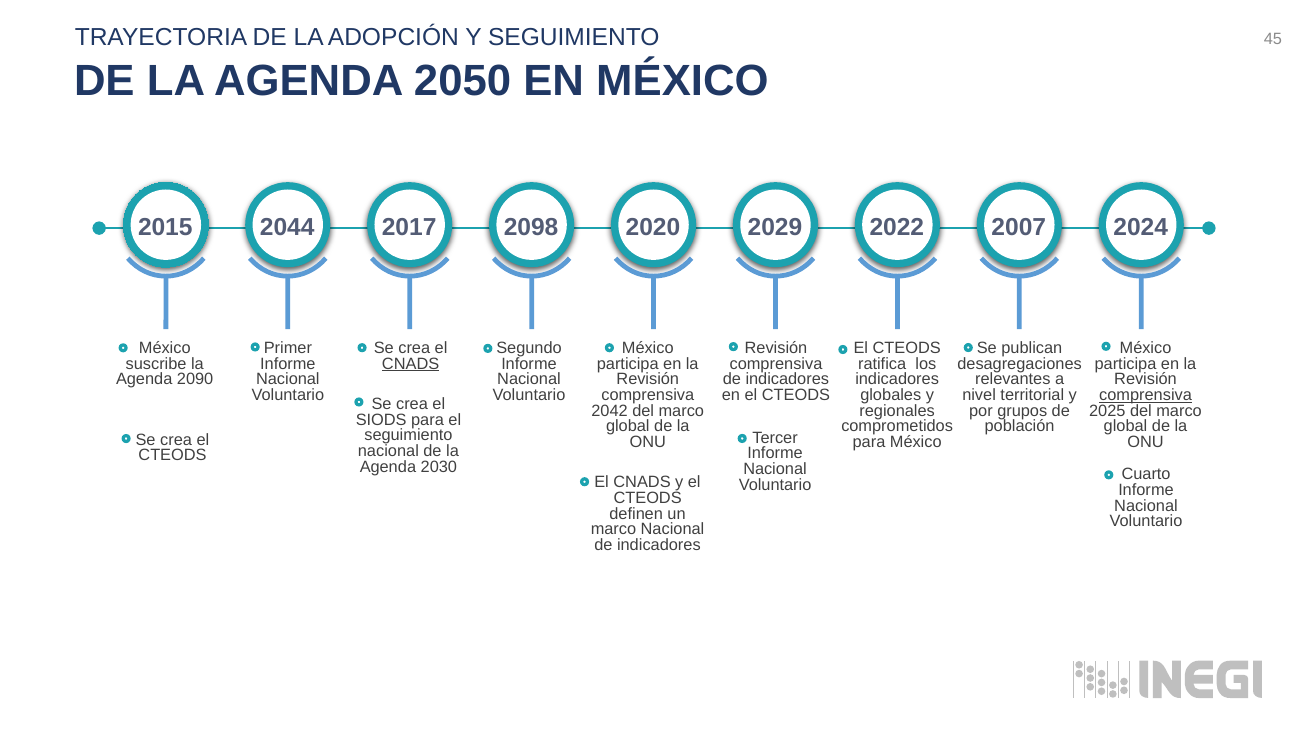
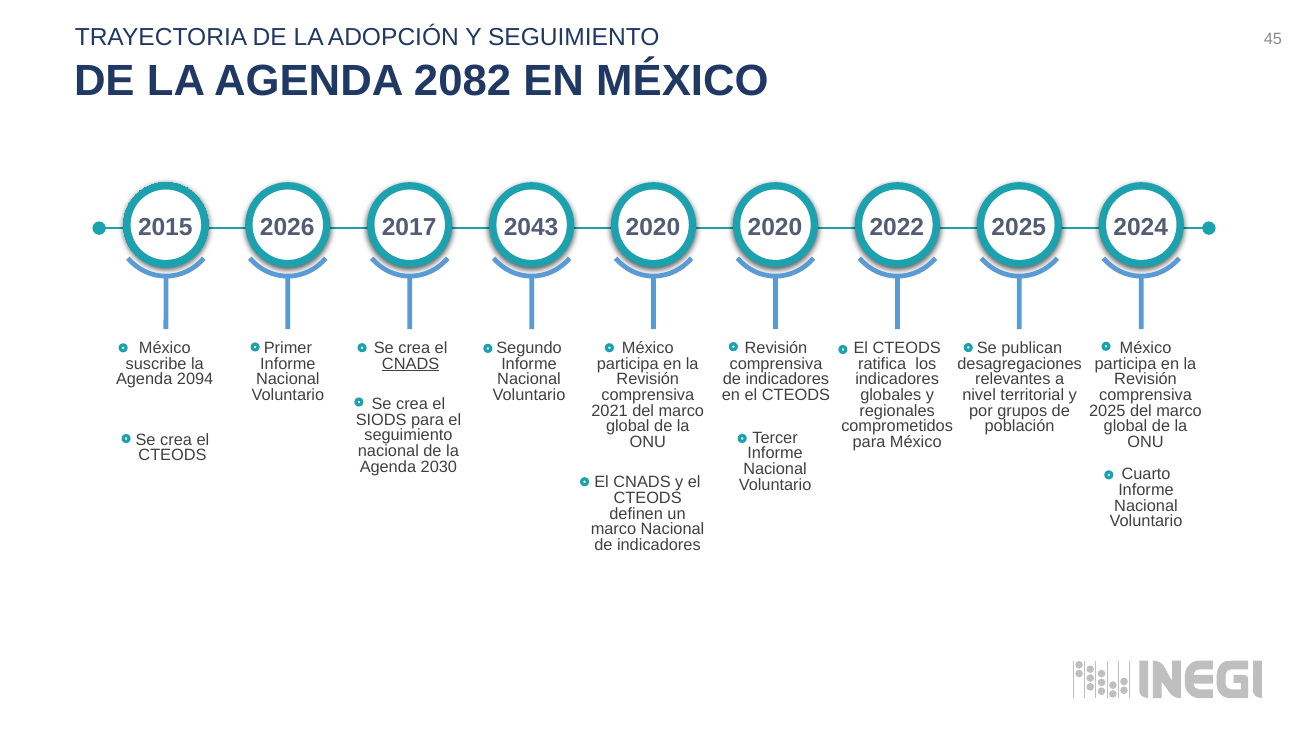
2050: 2050 -> 2082 (463, 81)
2044: 2044 -> 2026 (287, 227)
2098: 2098 -> 2043 (531, 227)
2020 2029: 2029 -> 2020 (775, 227)
2022 2007: 2007 -> 2025 (1019, 227)
2090: 2090 -> 2094 (195, 380)
comprensiva underline: present -> none (1146, 395)
2042: 2042 -> 2021 (610, 411)
